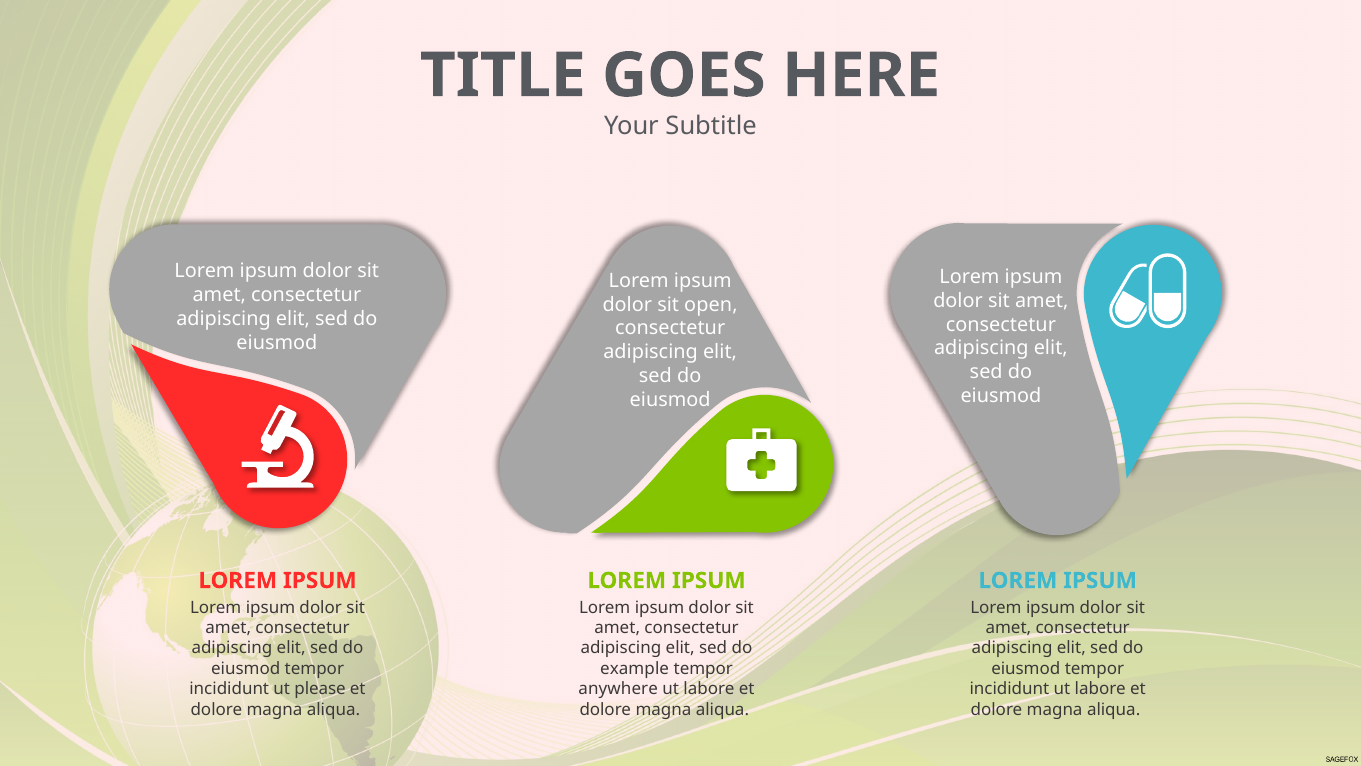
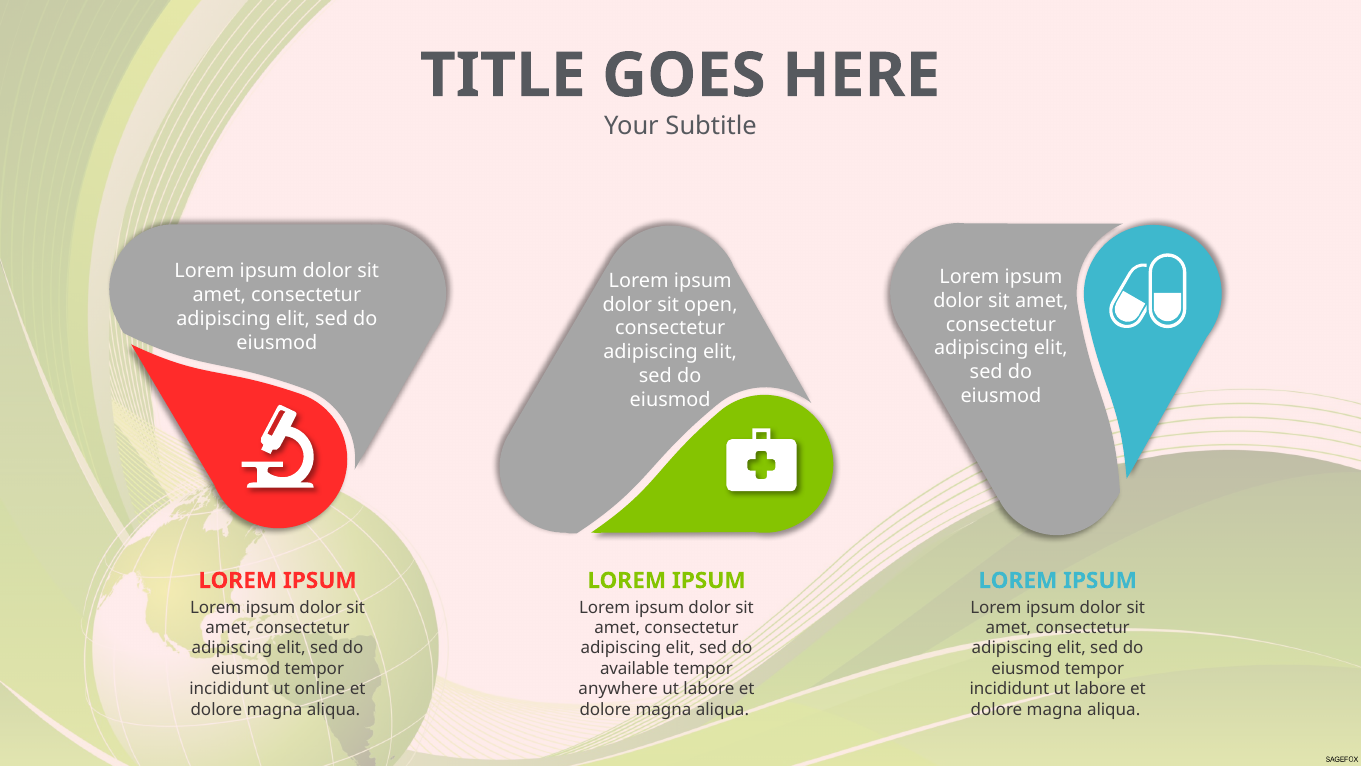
example: example -> available (635, 668)
please: please -> online (320, 689)
